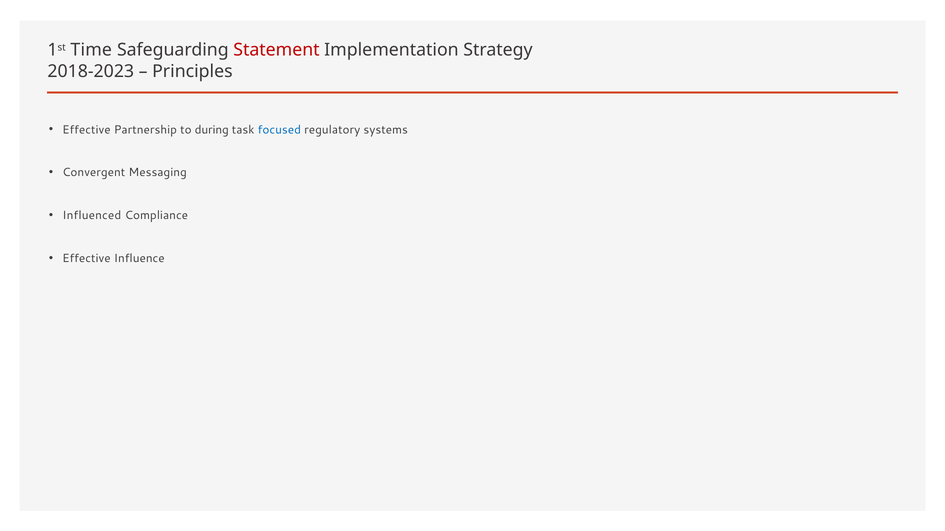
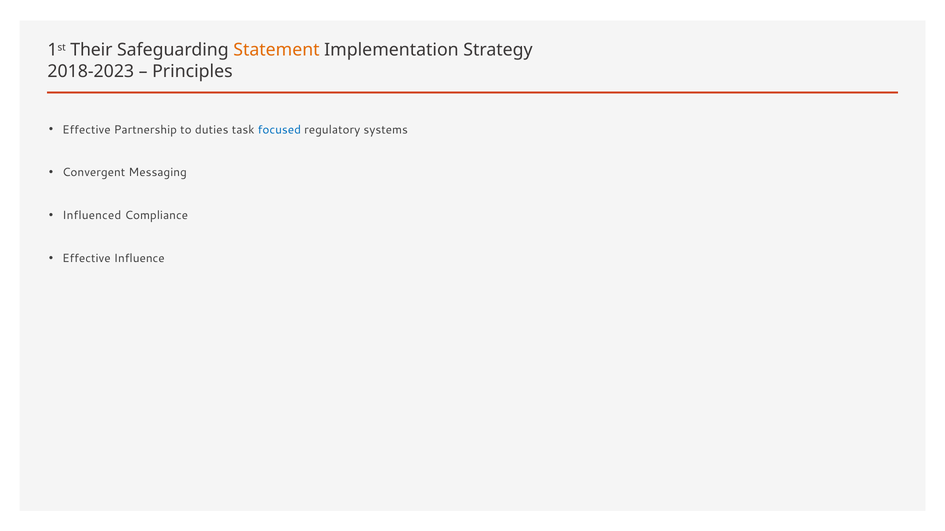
Time: Time -> Their (91, 50)
Statement colour: red -> orange (276, 50)
during: during -> duties (212, 130)
